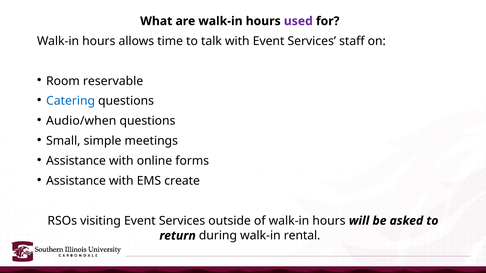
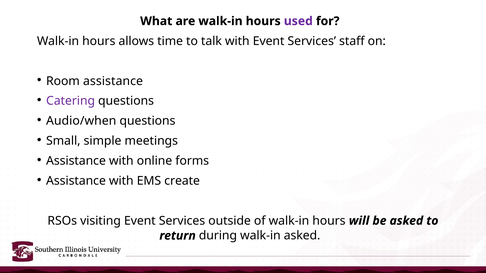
Room reservable: reservable -> assistance (113, 81)
Catering colour: blue -> purple (71, 101)
walk-in rental: rental -> asked (302, 236)
